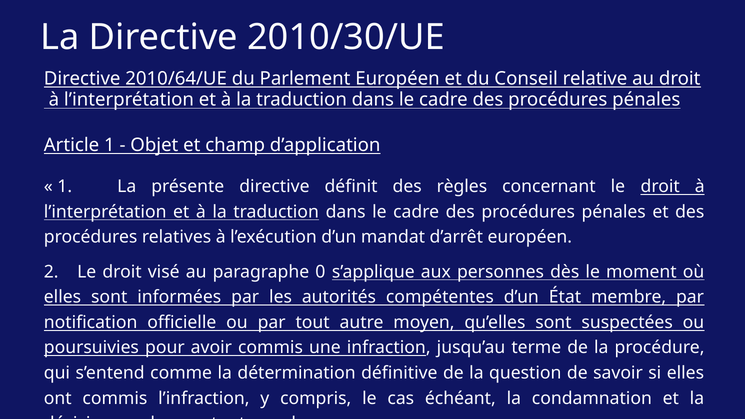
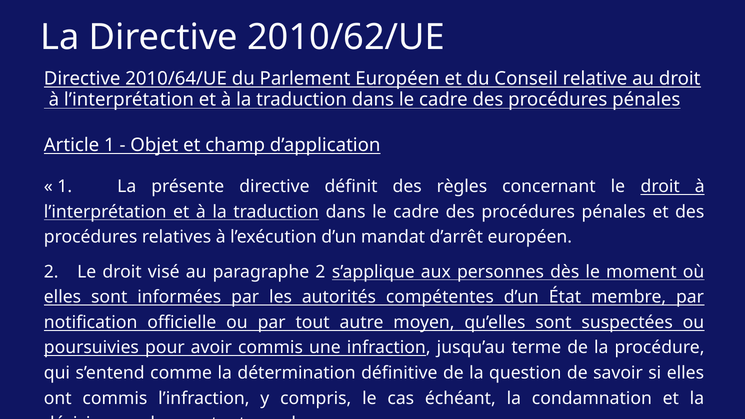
2010/30/UE: 2010/30/UE -> 2010/62/UE (346, 37)
paragraphe 0: 0 -> 2 (320, 272)
